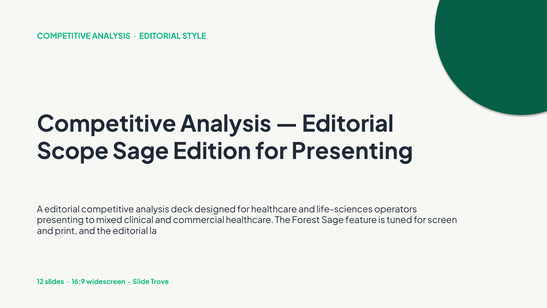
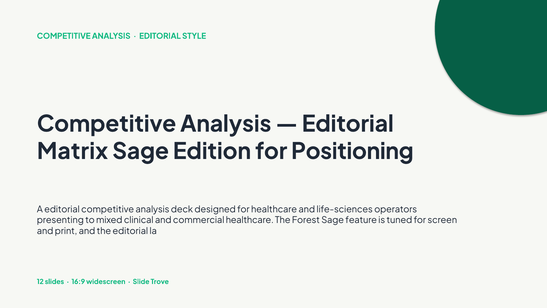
Scope: Scope -> Matrix (72, 151)
for Presenting: Presenting -> Positioning (352, 151)
